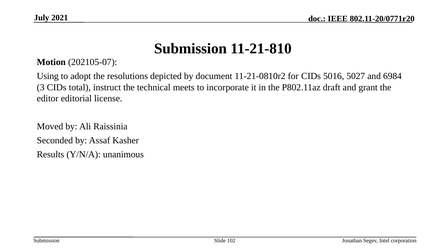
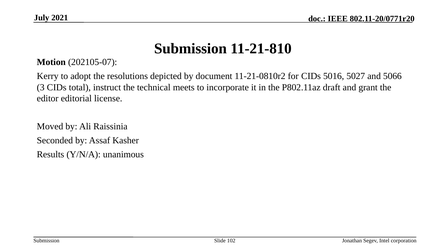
Using: Using -> Kerry (48, 76)
6984: 6984 -> 5066 (392, 76)
